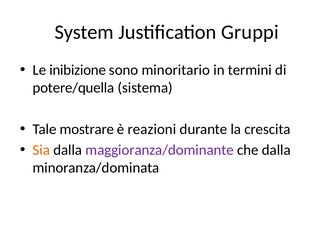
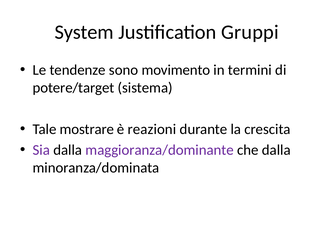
inibizione: inibizione -> tendenze (78, 70)
minoritario: minoritario -> movimento (176, 70)
potere/quella: potere/quella -> potere/target (73, 88)
Sia colour: orange -> purple (41, 150)
